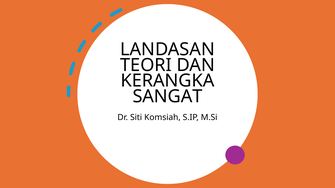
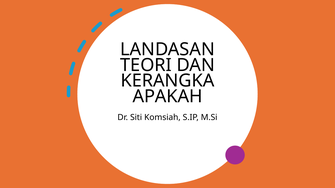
SANGAT: SANGAT -> APAKAH (168, 97)
